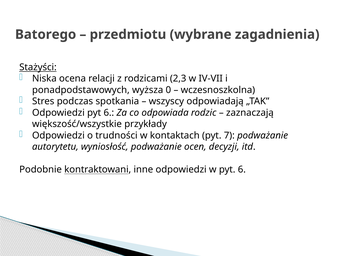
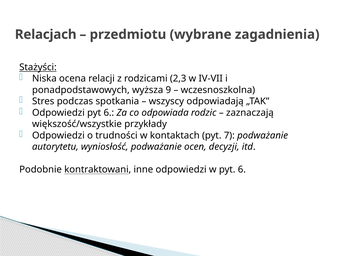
Batorego: Batorego -> Relacjach (46, 34)
0: 0 -> 9 (168, 90)
